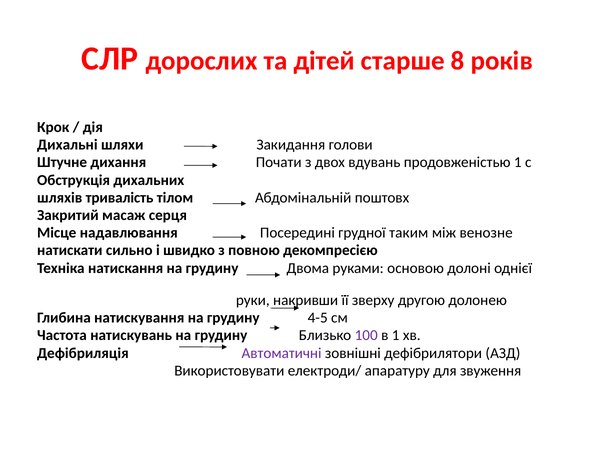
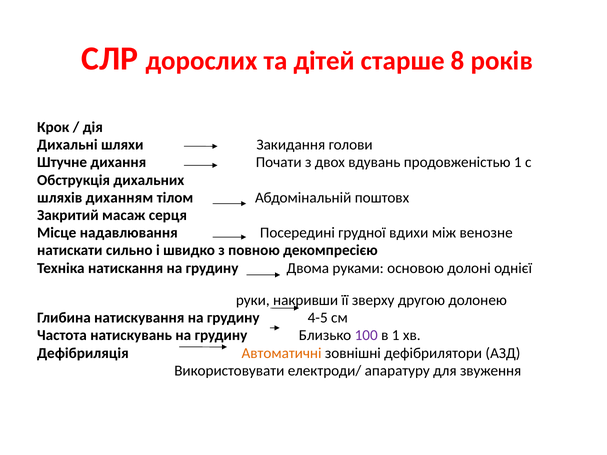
тривалість: тривалість -> диханням (119, 198)
таким: таким -> вдихи (409, 233)
Автоматичні colour: purple -> orange (282, 353)
